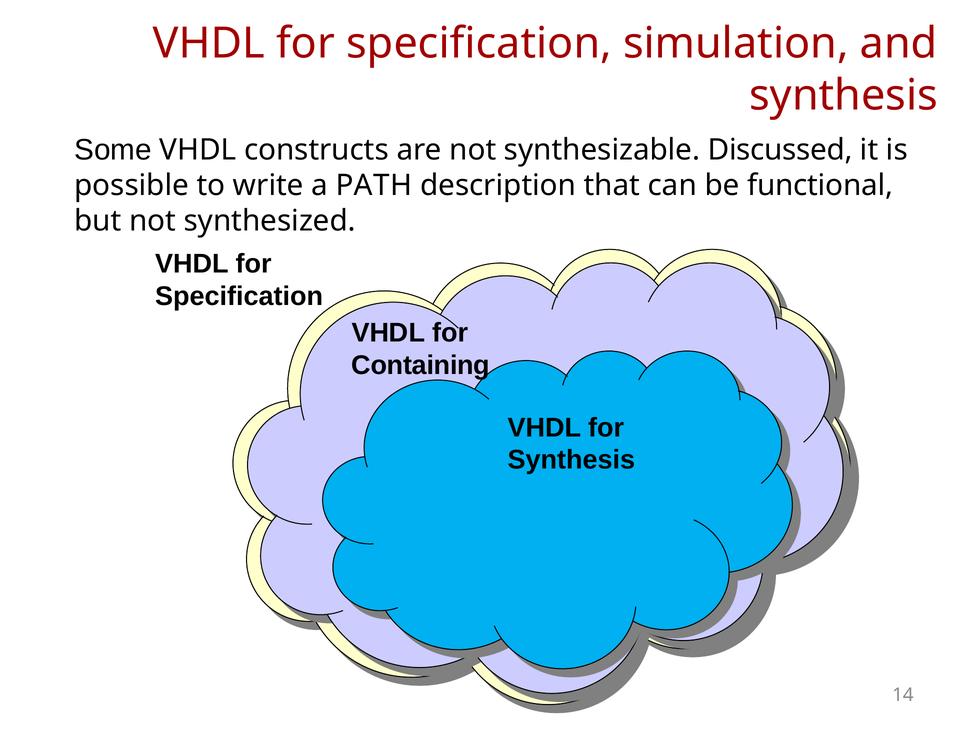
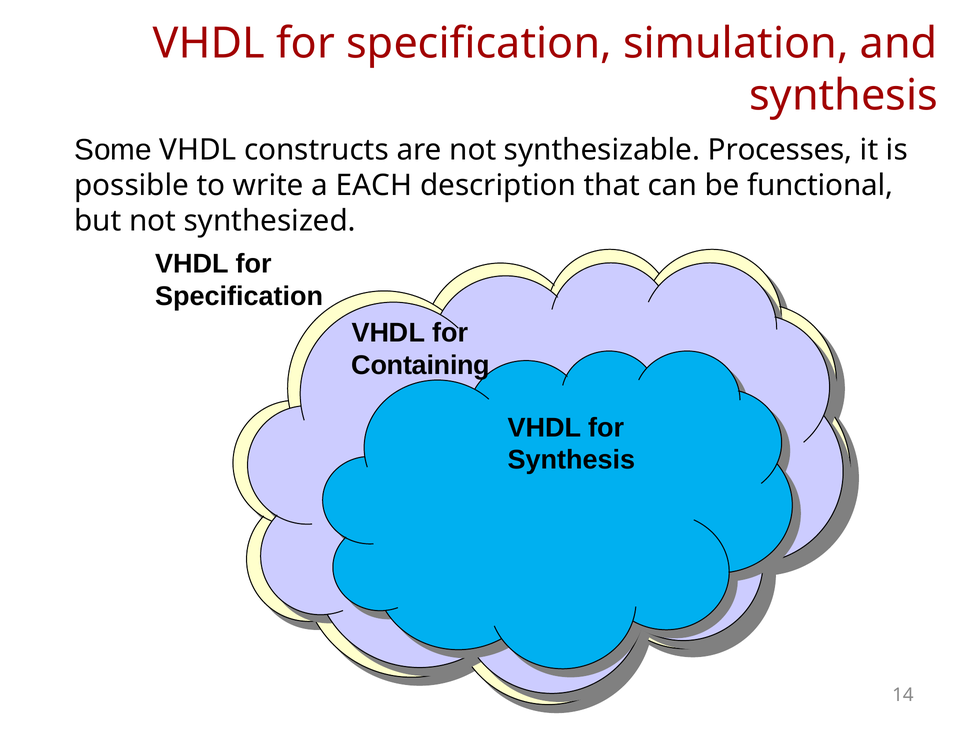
Discussed: Discussed -> Processes (780, 150)
PATH: PATH -> EACH (374, 186)
